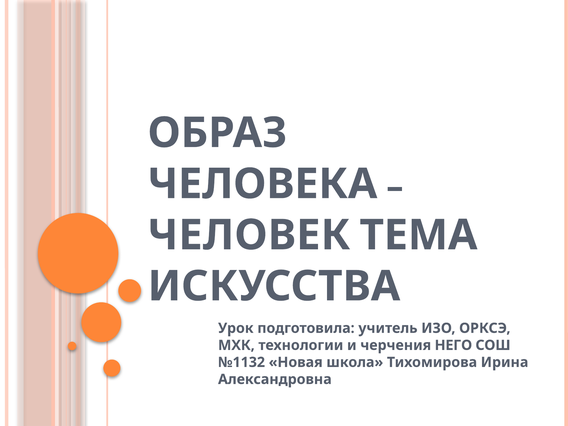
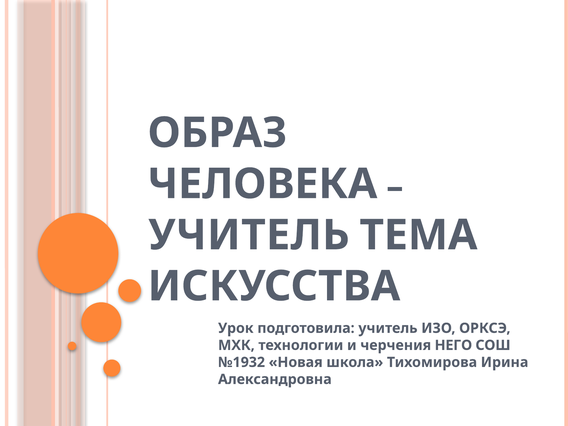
ЧЕЛОВЕК: ЧЕЛОВЕК -> УЧИТЕЛЬ (249, 235)
№1132: №1132 -> №1932 (242, 362)
